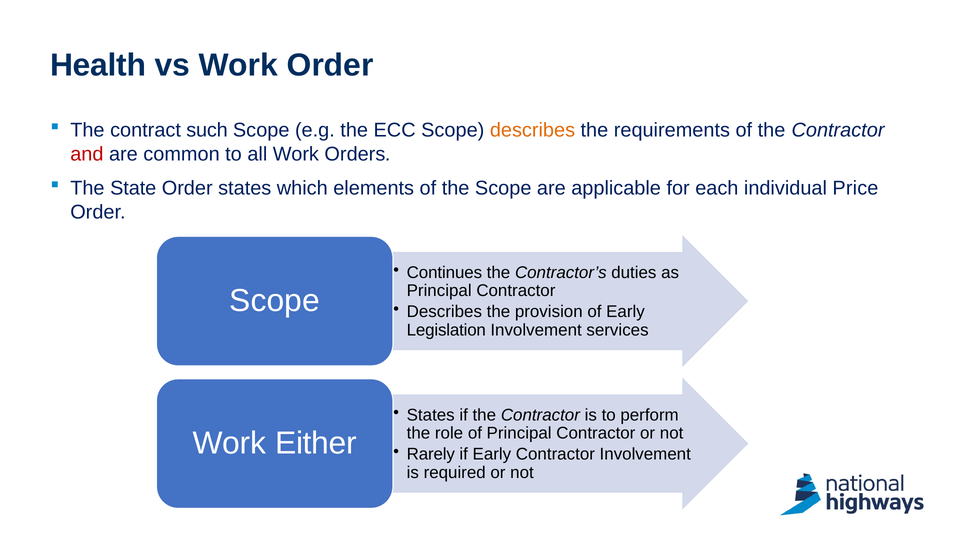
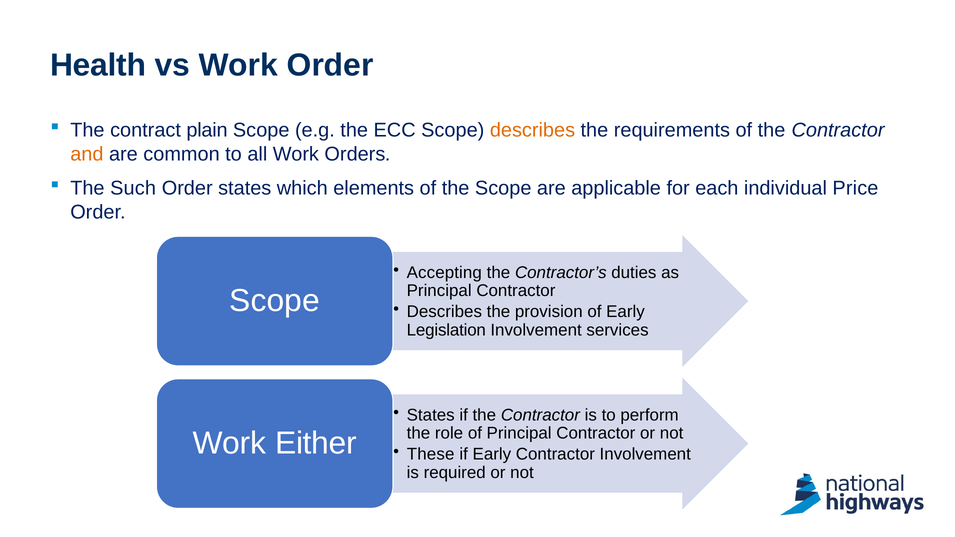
such: such -> plain (207, 130)
and colour: red -> orange (87, 154)
State: State -> Such (133, 188)
Continues: Continues -> Accepting (444, 273)
Rarely: Rarely -> These (431, 454)
